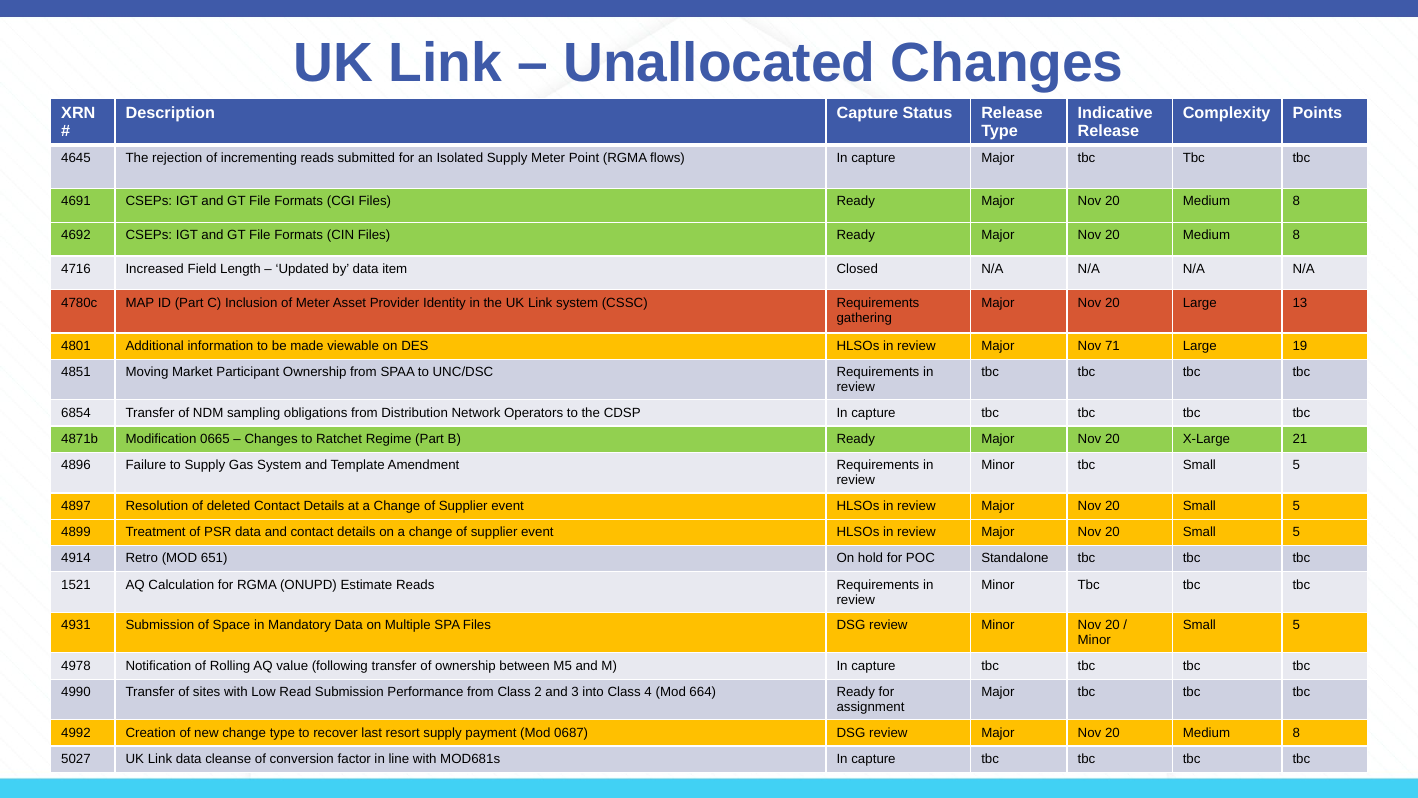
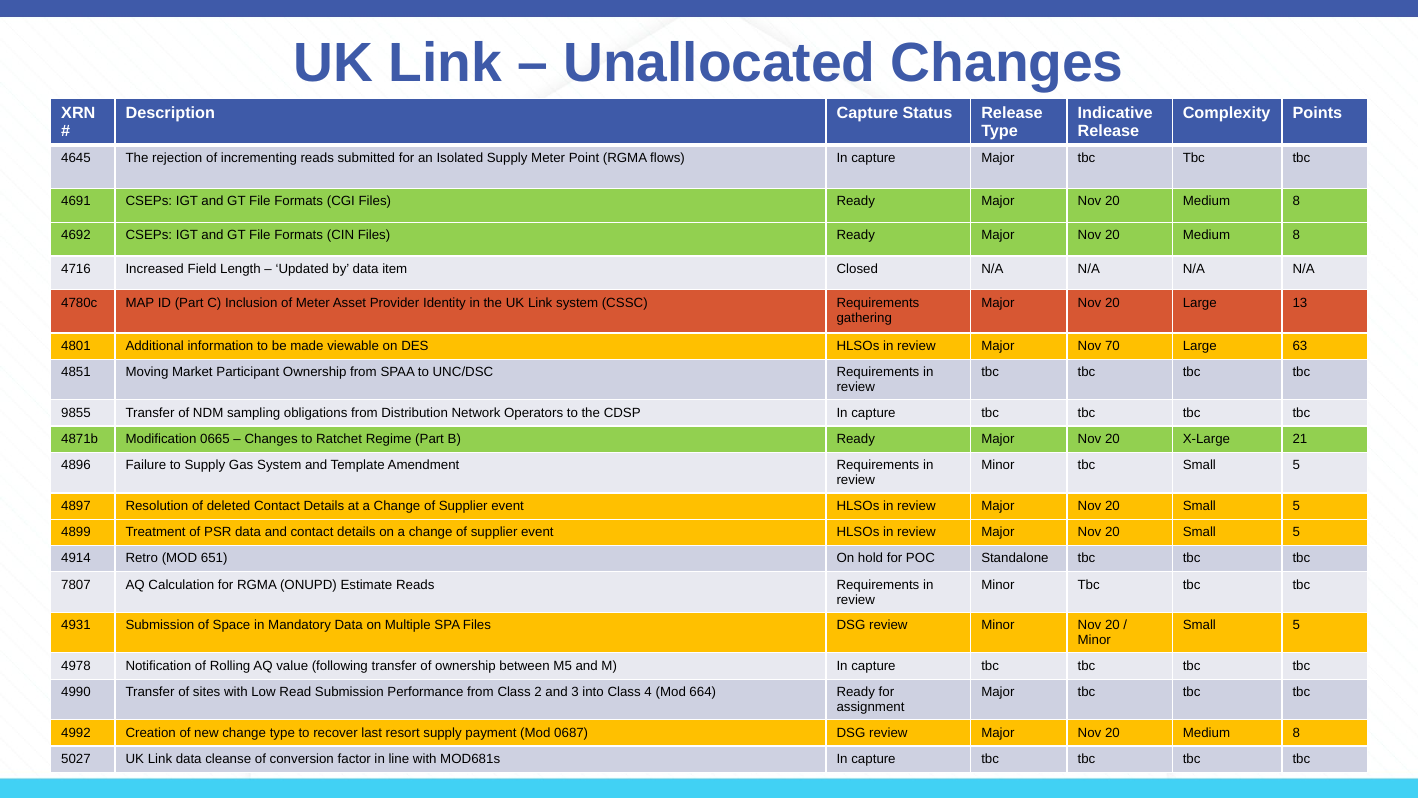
71: 71 -> 70 (1112, 346)
19: 19 -> 63 (1300, 346)
6854: 6854 -> 9855 (76, 413)
1521: 1521 -> 7807 (76, 585)
